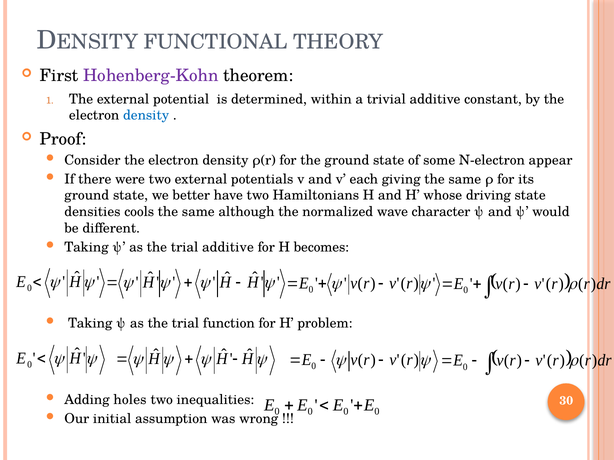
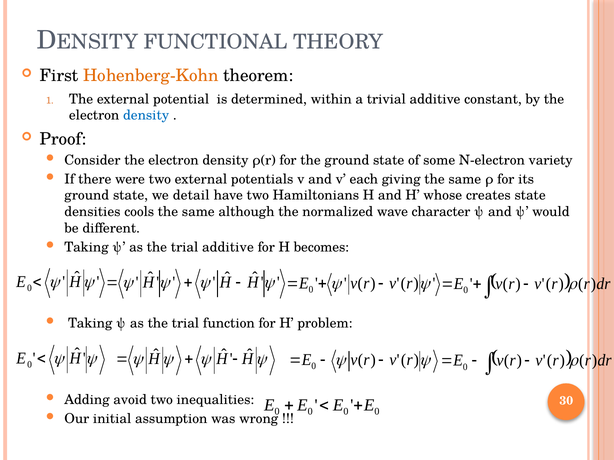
Hohenberg-Kohn colour: purple -> orange (151, 76)
appear: appear -> variety (551, 160)
better: better -> detail (191, 196)
driving: driving -> creates (488, 196)
holes: holes -> avoid (130, 400)
